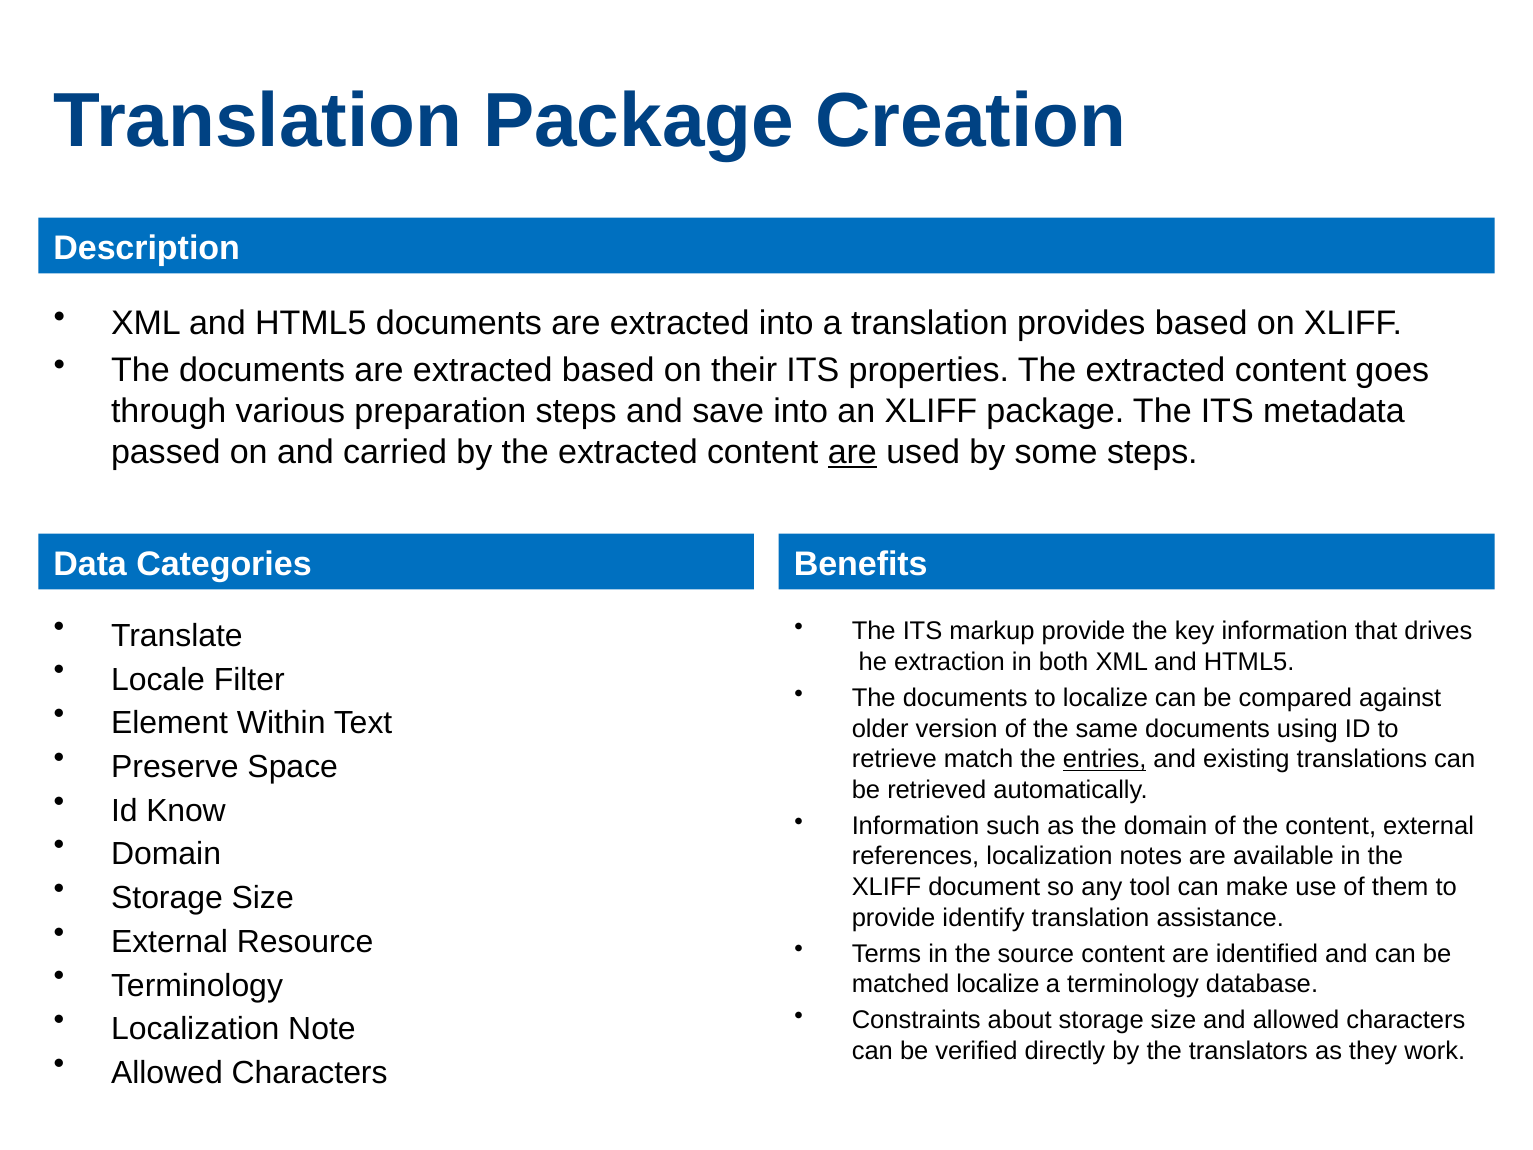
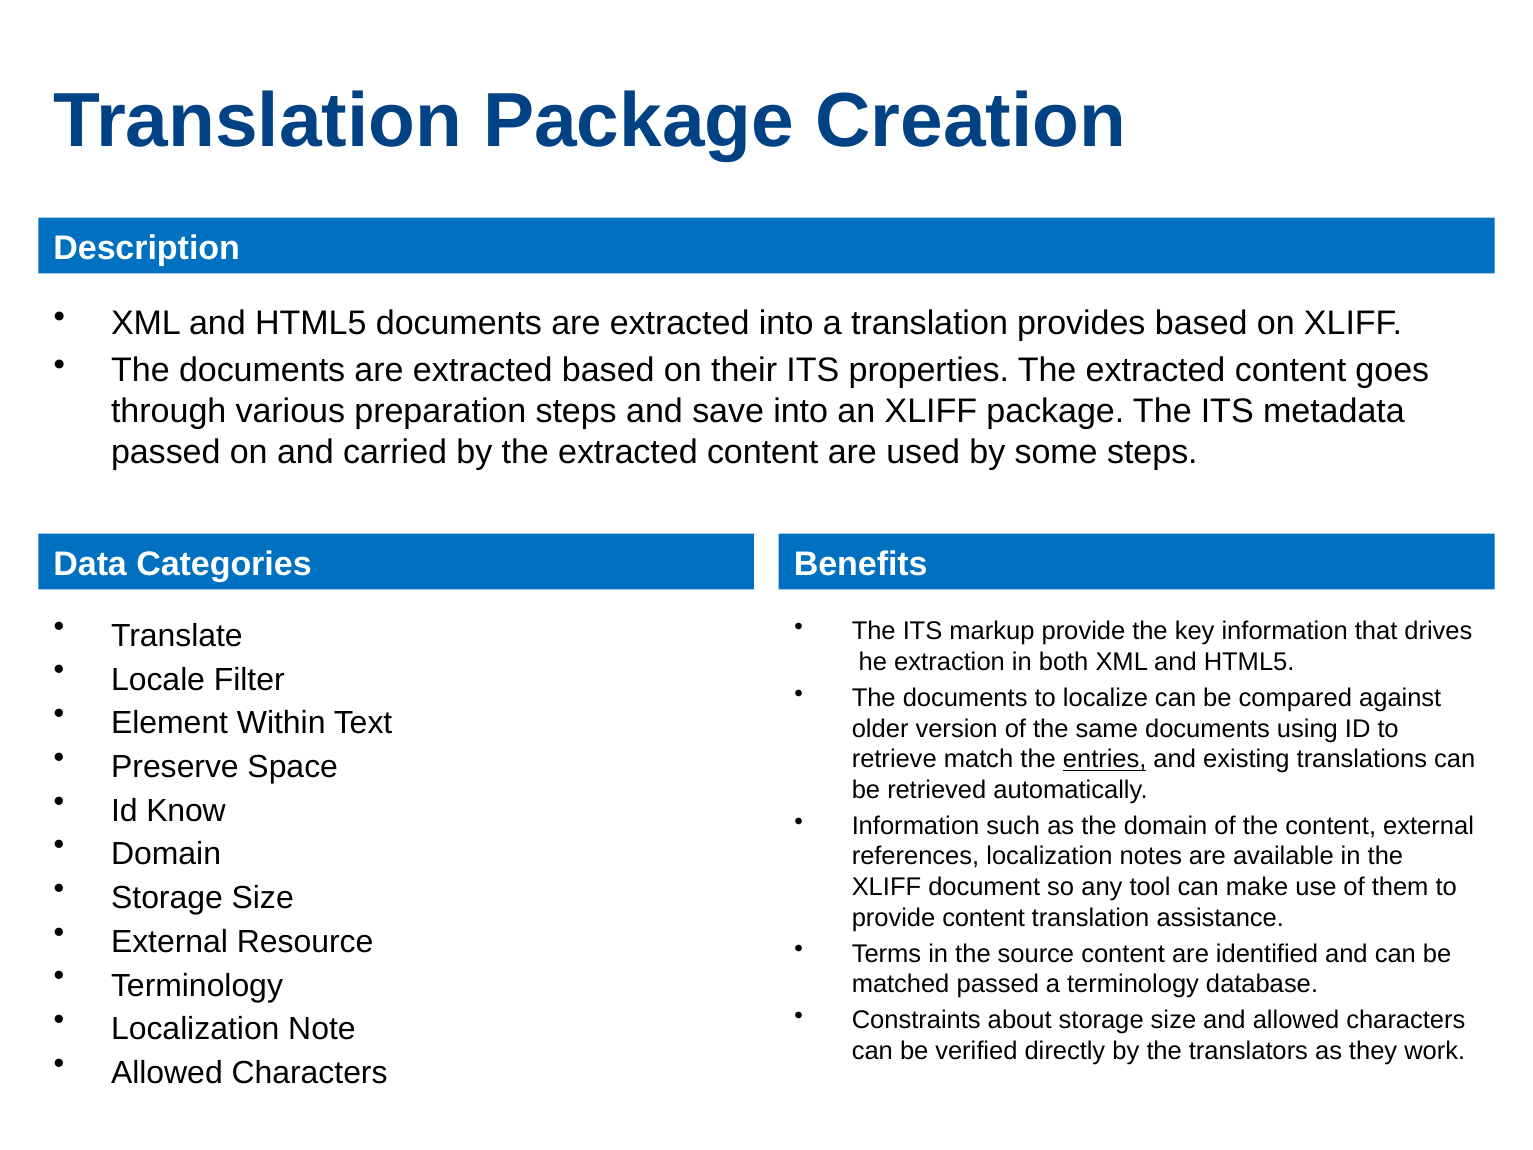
are underline: present -> none (852, 452)
provide identify: identify -> content (984, 918)
matched localize: localize -> passed (998, 984)
